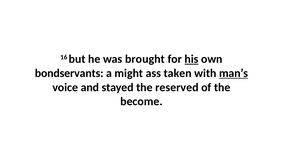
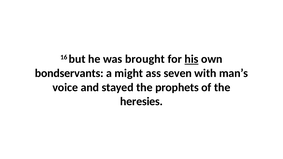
taken: taken -> seven (178, 73)
man’s underline: present -> none (234, 73)
reserved: reserved -> prophets (177, 87)
become: become -> heresies (142, 102)
